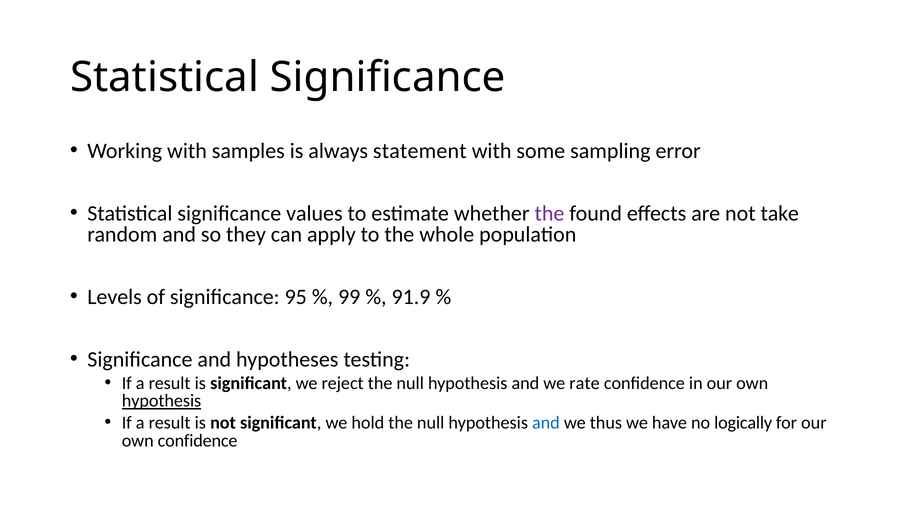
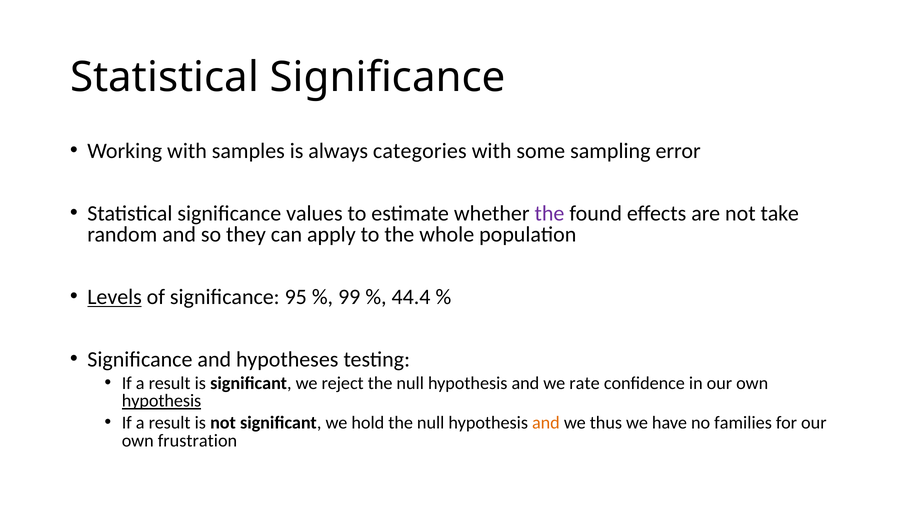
statement: statement -> categories (420, 151)
Levels underline: none -> present (115, 297)
91.9: 91.9 -> 44.4 (411, 297)
and colour: blue -> orange (546, 423)
logically: logically -> families (743, 423)
own confidence: confidence -> frustration (197, 441)
